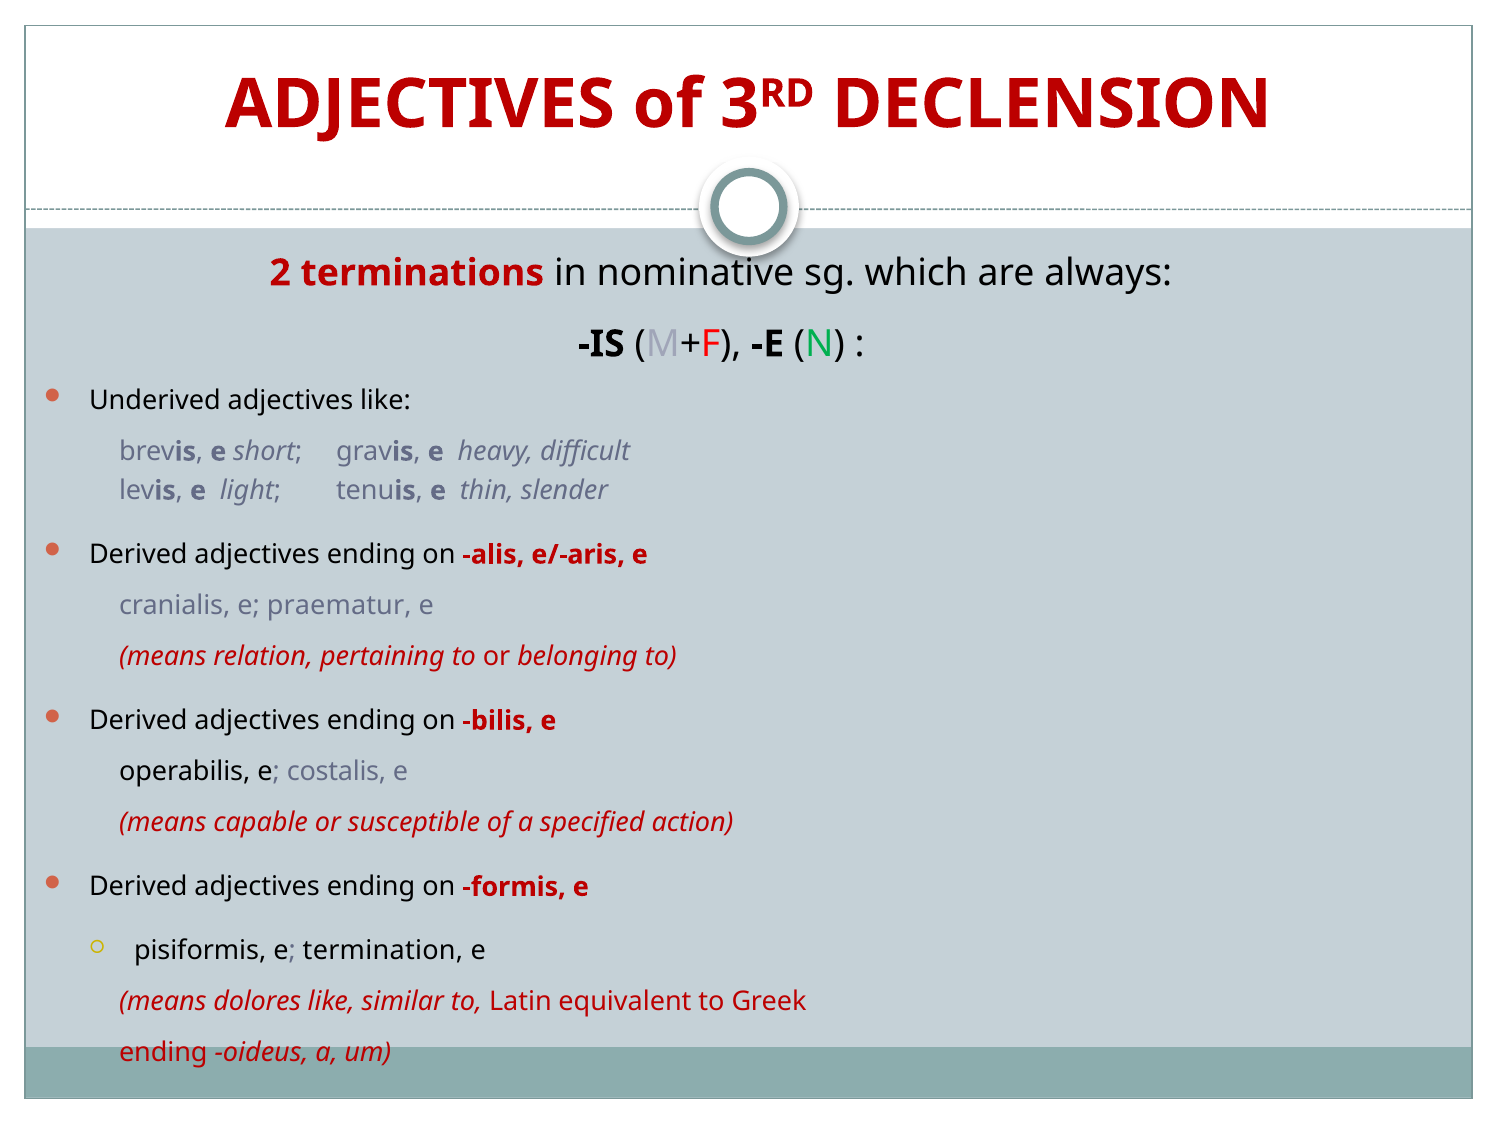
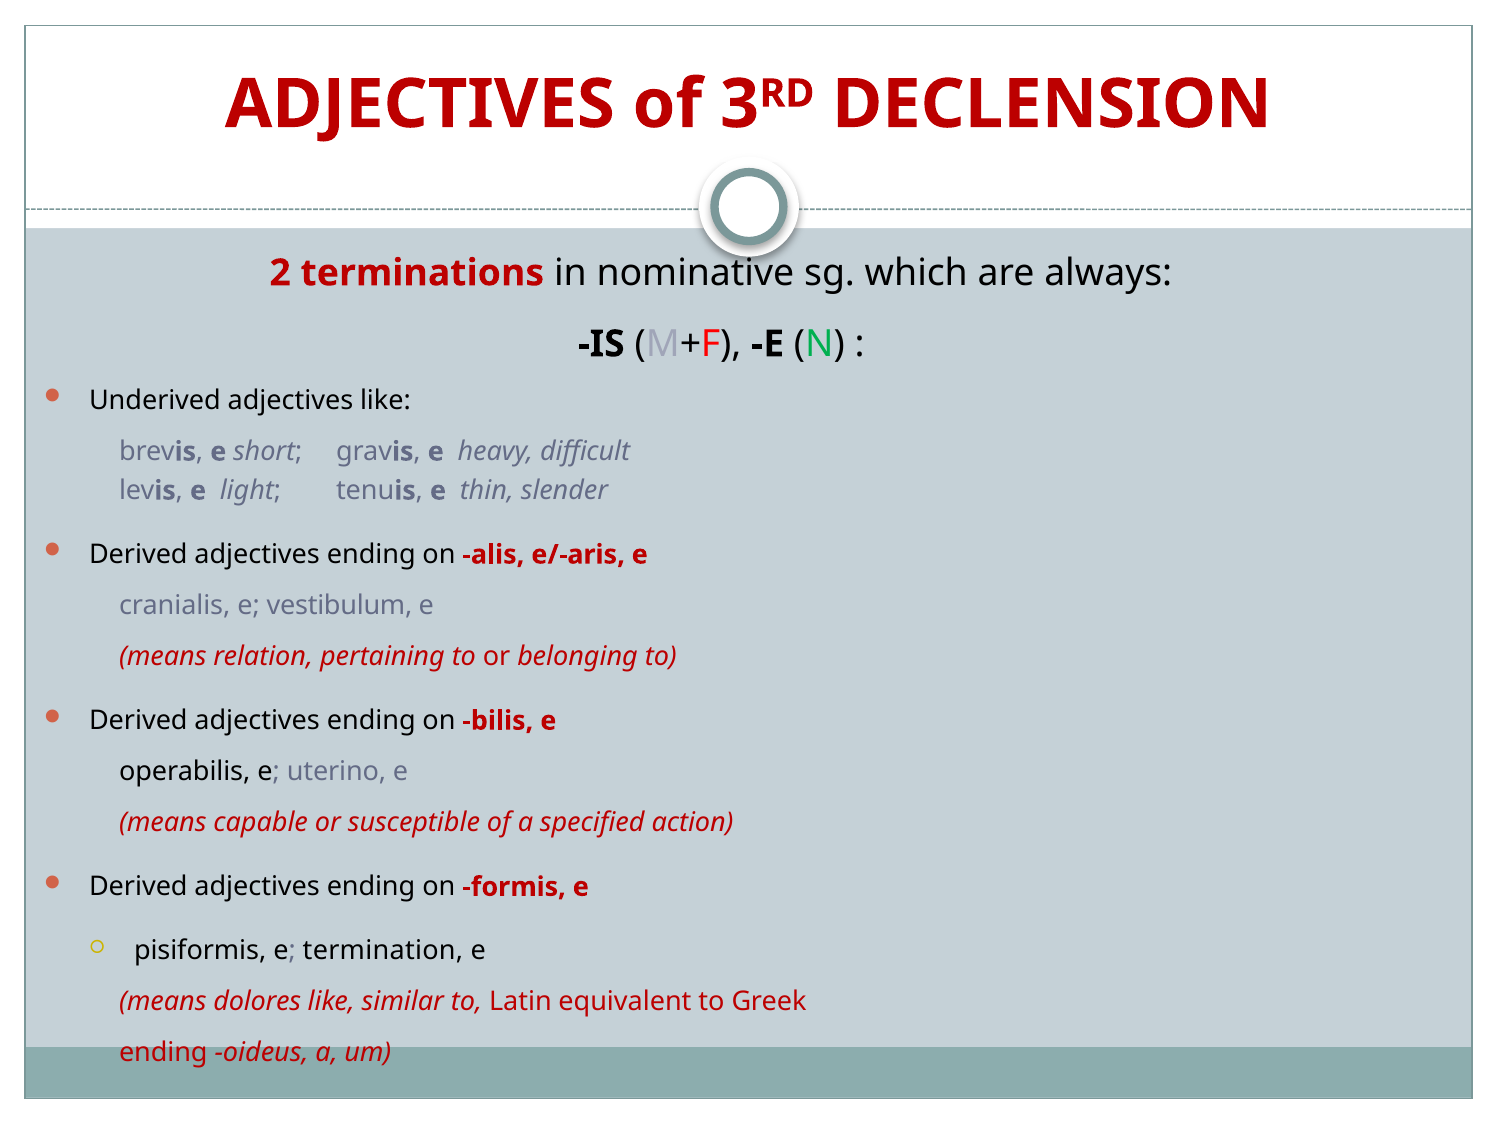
praematur: praematur -> vestibulum (339, 605)
costalis: costalis -> uterino (336, 772)
